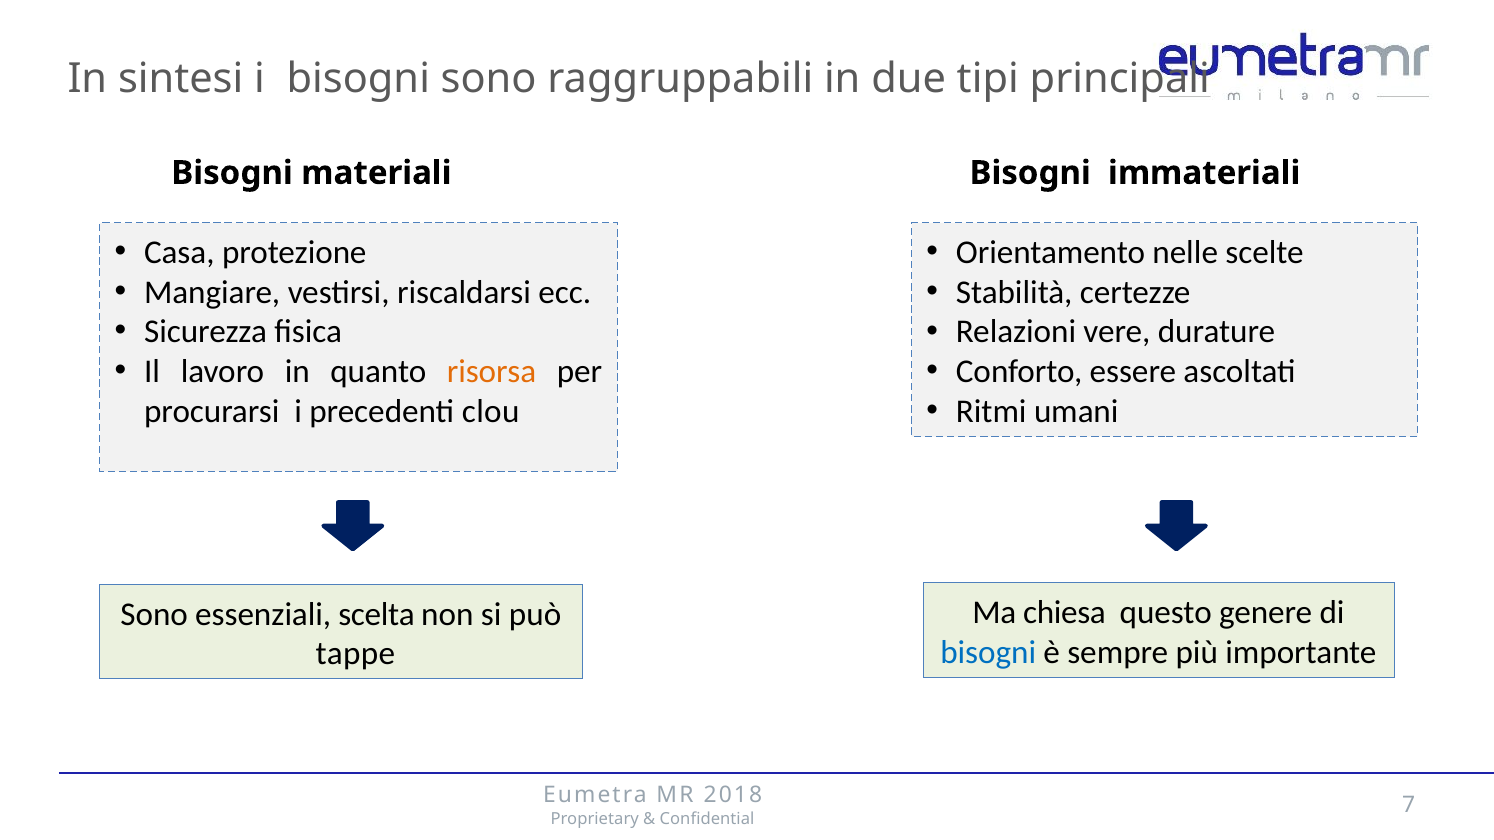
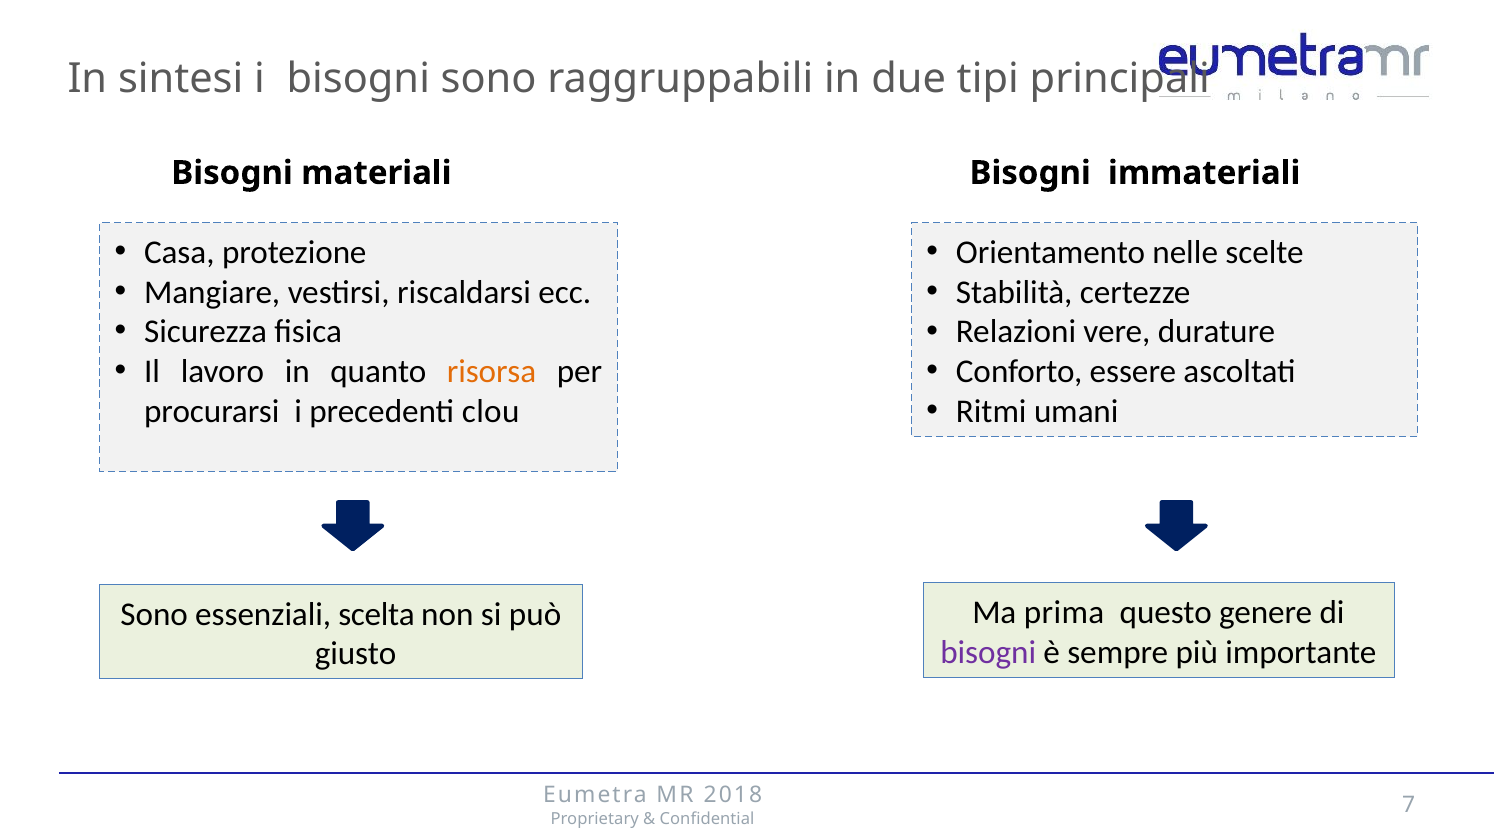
chiesa: chiesa -> prima (1064, 613)
bisogni colour: blue -> purple (988, 653)
tappe: tappe -> giusto (356, 654)
